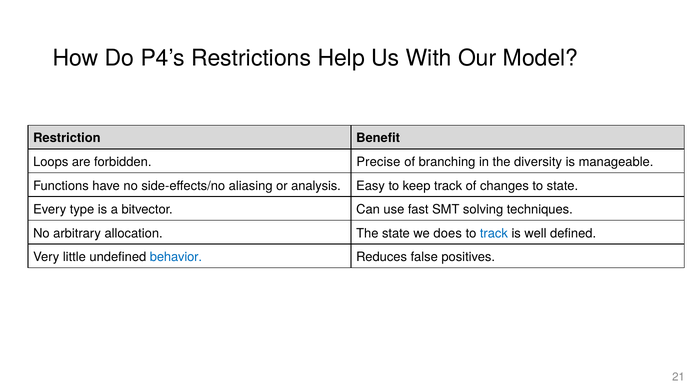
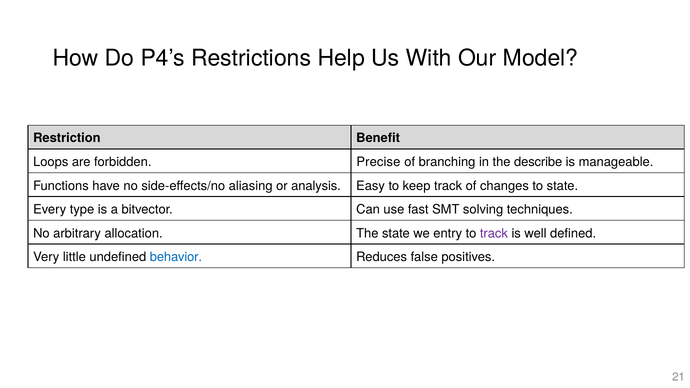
diversity: diversity -> describe (538, 162)
does: does -> entry (448, 233)
track colour: blue -> purple (494, 233)
